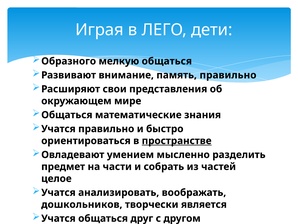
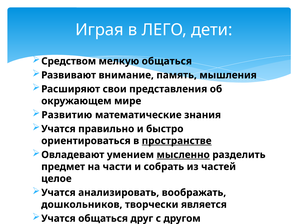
Образного: Образного -> Средством (69, 61)
память правильно: правильно -> мышления (228, 75)
Общаться: Общаться -> Развитию (67, 115)
мысленно underline: none -> present (183, 154)
